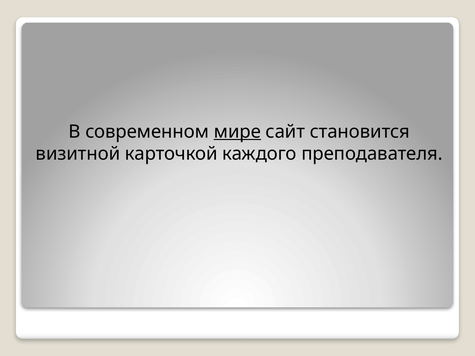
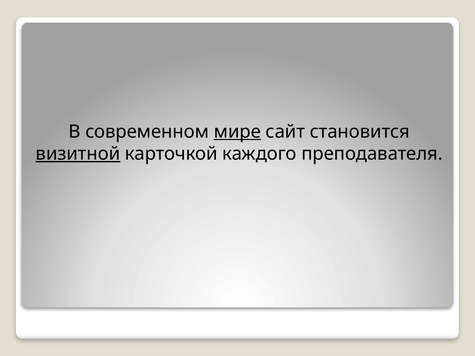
визитной underline: none -> present (78, 154)
